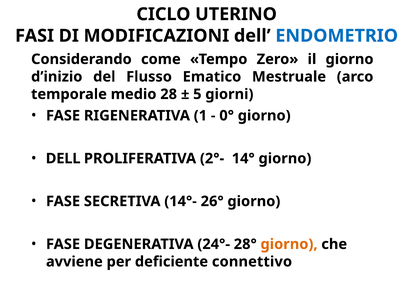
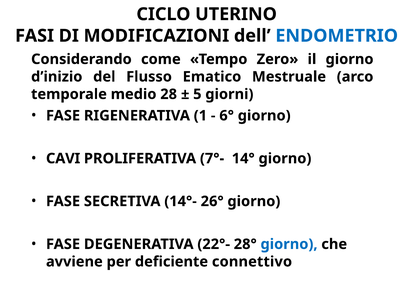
0°: 0° -> 6° (227, 116)
DELL: DELL -> CAVI (63, 159)
2°-: 2°- -> 7°- (212, 159)
24°-: 24°- -> 22°- (214, 245)
giorno colour: orange -> blue (289, 245)
